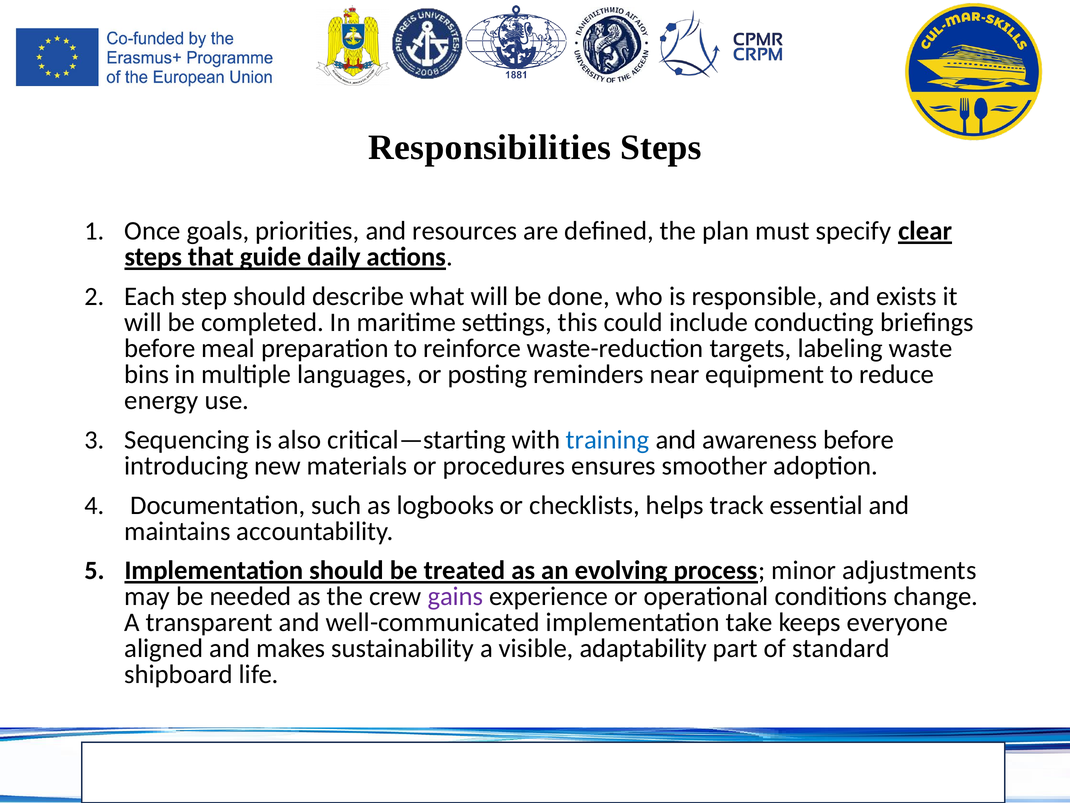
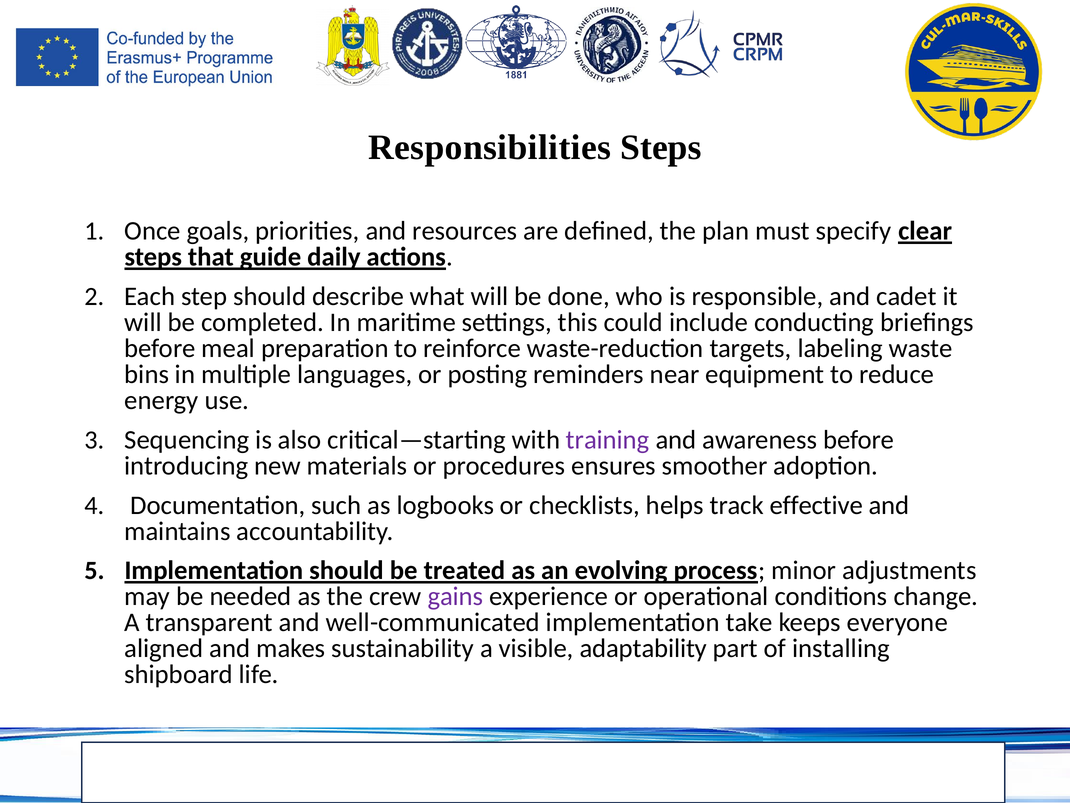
exists: exists -> cadet (906, 296)
training colour: blue -> purple (608, 440)
essential: essential -> effective (816, 505)
standard: standard -> installing (841, 648)
